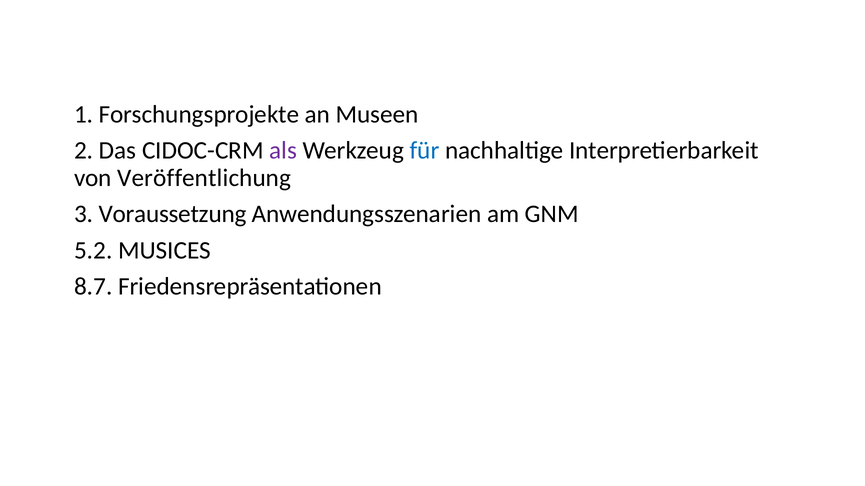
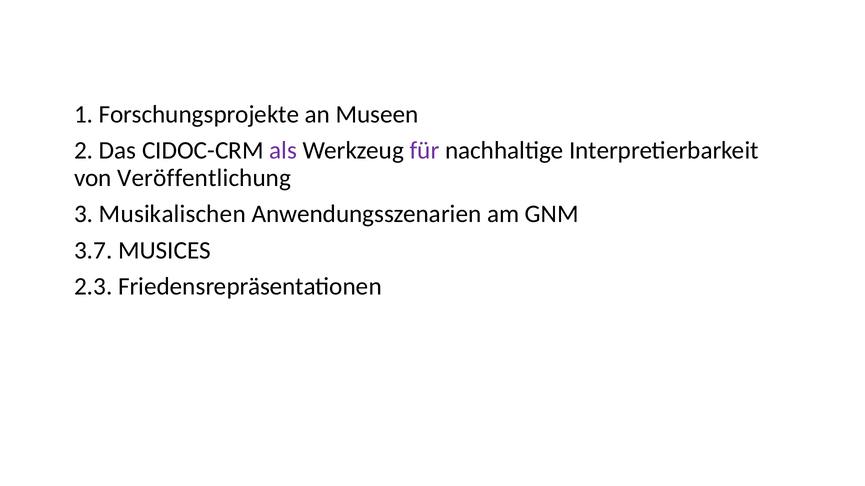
für colour: blue -> purple (425, 151)
Voraussetzung: Voraussetzung -> Musikalischen (172, 214)
5.2: 5.2 -> 3.7 (93, 251)
8.7: 8.7 -> 2.3 (93, 287)
